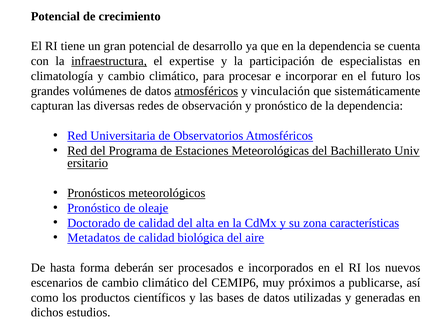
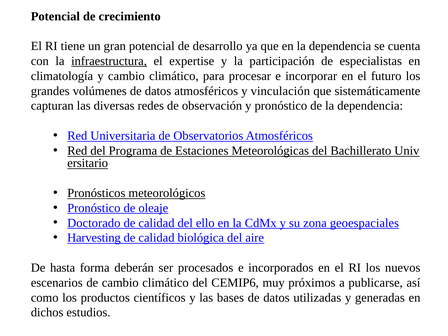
atmosféricos underline: present -> none (206, 91)
alta: alta -> ello (205, 223)
características: características -> geoespaciales (364, 223)
Metadatos: Metadatos -> Harvesting (94, 238)
